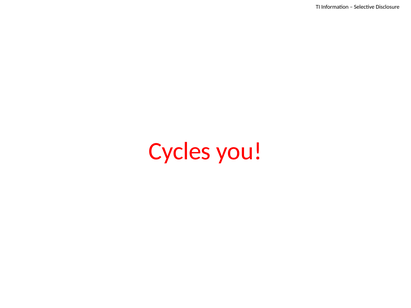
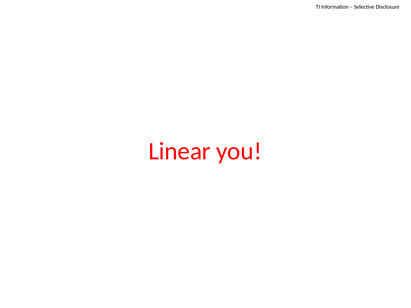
Cycles: Cycles -> Linear (180, 151)
